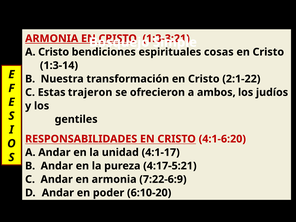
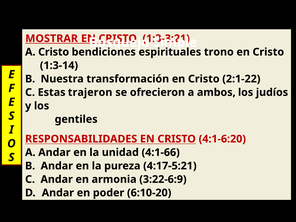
ARMONIA: ARMONIA -> MOSTRAR (52, 39)
cosas: cosas -> trono (219, 52)
4:1-17: 4:1-17 -> 4:1-66 (161, 152)
7:22-6:9: 7:22-6:9 -> 3:22-6:9 (163, 179)
